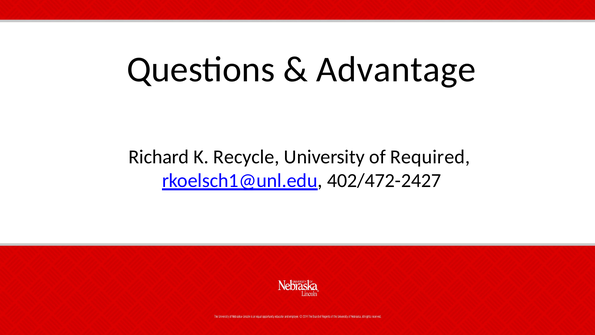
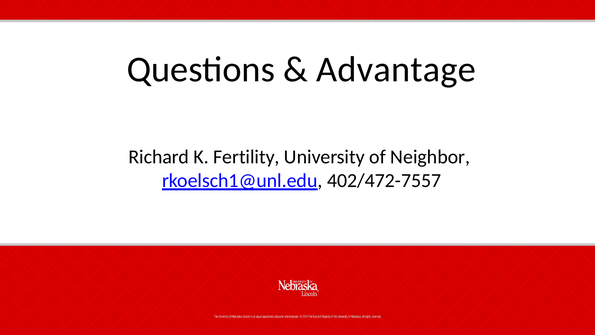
Recycle: Recycle -> Fertility (246, 157)
Required: Required -> Neighbor (430, 157)
402/472-2427: 402/472-2427 -> 402/472-7557 (384, 181)
